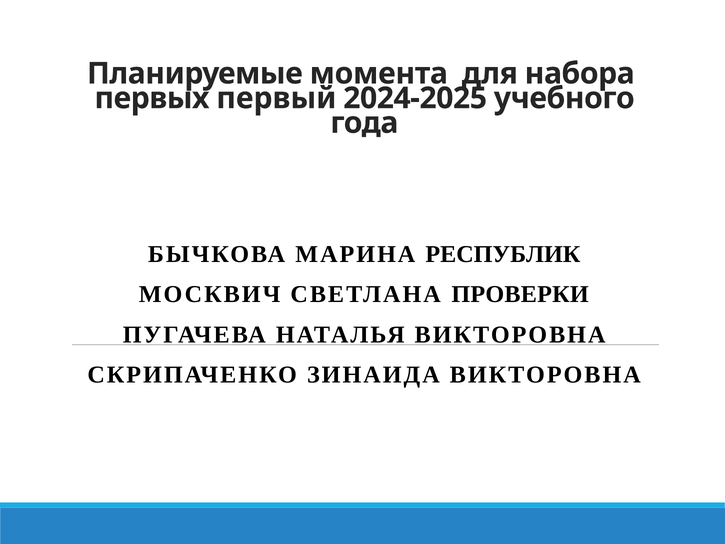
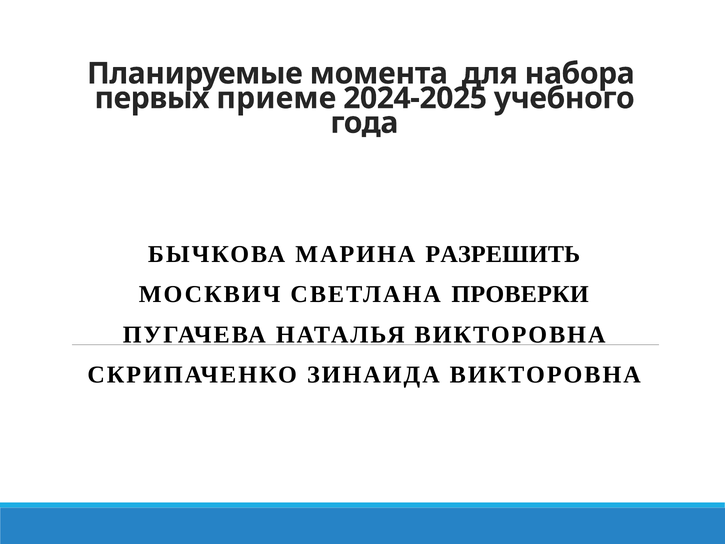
первый: первый -> приеме (276, 98)
РЕСПУБЛИК: РЕСПУБЛИК -> РАЗРЕШИТЬ (503, 254)
